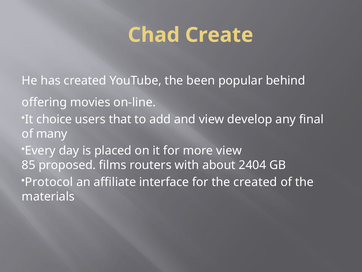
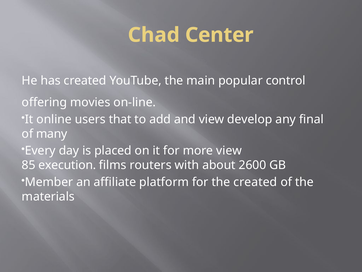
Create: Create -> Center (219, 35)
been: been -> main (201, 80)
behind: behind -> control (286, 80)
choice: choice -> online (54, 119)
proposed: proposed -> execution (67, 165)
2404: 2404 -> 2600 (252, 165)
Protocol: Protocol -> Member (49, 182)
interface: interface -> platform (164, 182)
